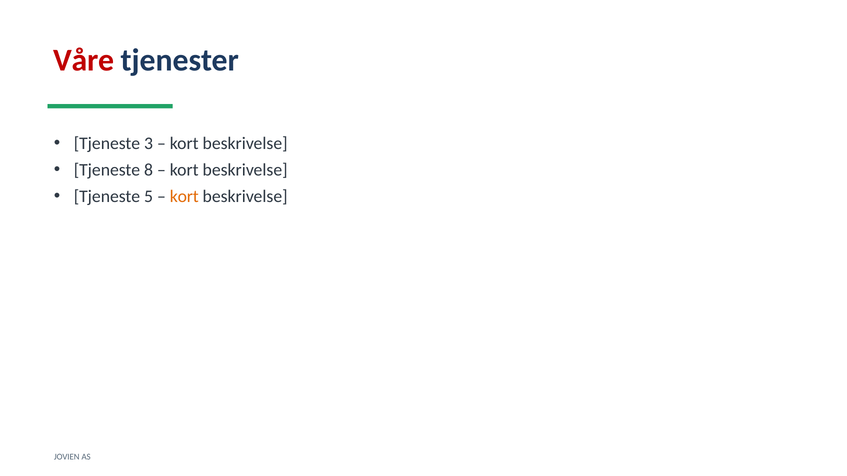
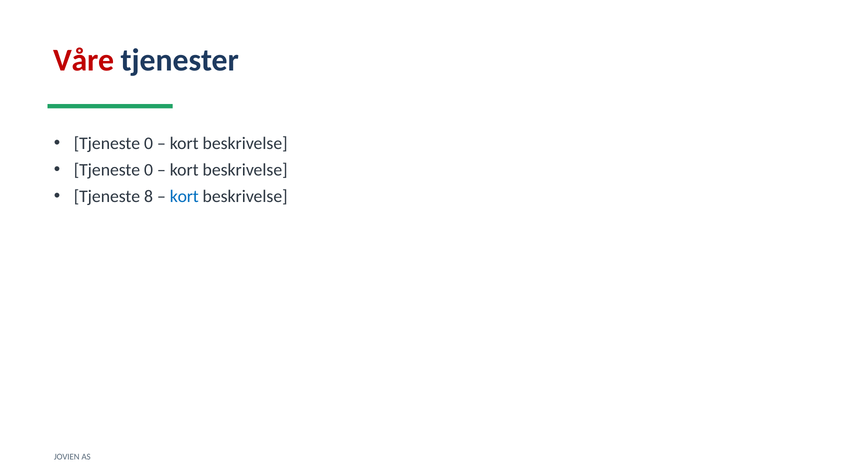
3: 3 -> 0 (148, 143)
8: 8 -> 0 (148, 170)
5: 5 -> 8 (148, 196)
kort colour: orange -> blue (184, 196)
